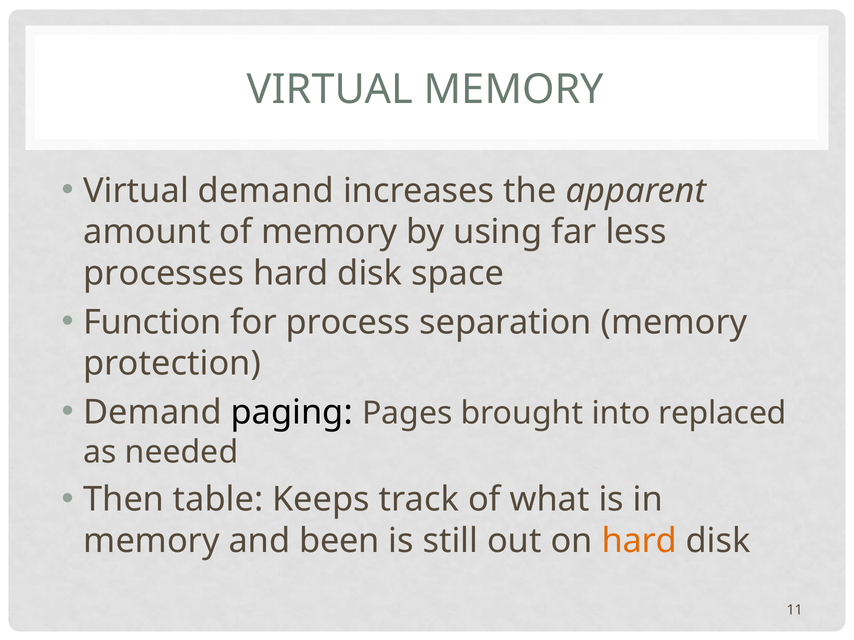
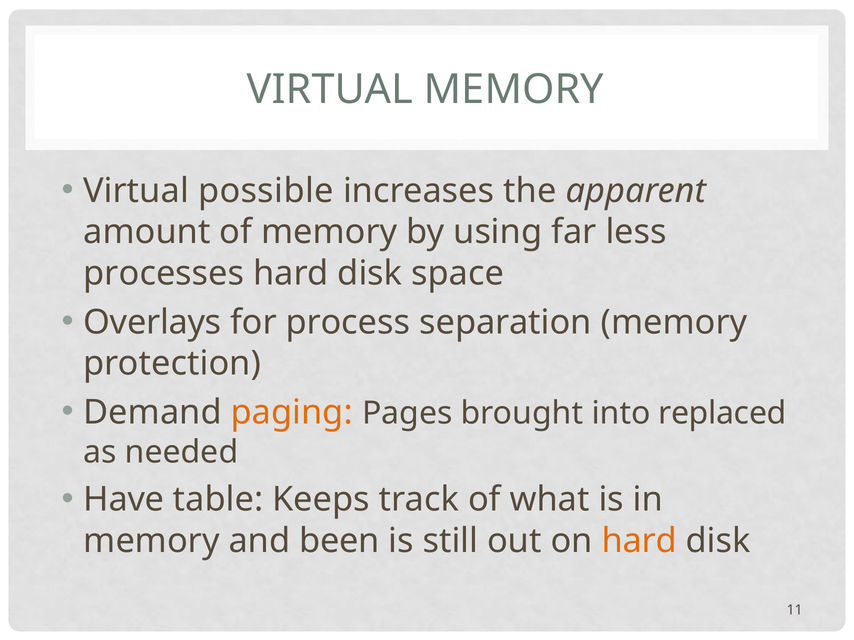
Virtual demand: demand -> possible (266, 191)
Function: Function -> Overlays (152, 322)
paging colour: black -> orange (292, 413)
Then: Then -> Have (124, 500)
